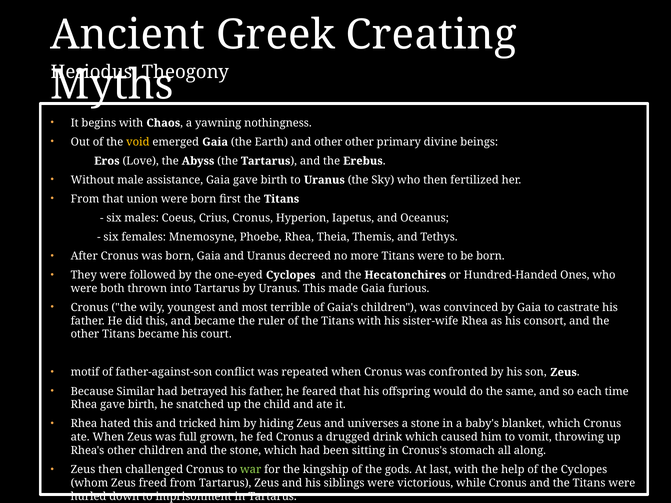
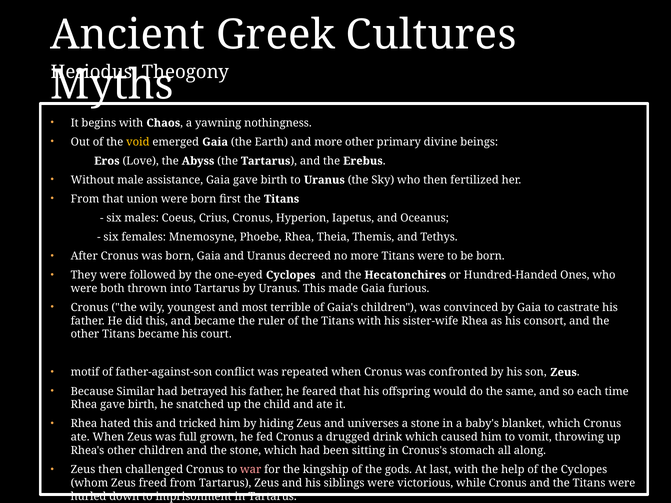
Creating: Creating -> Cultures (431, 35)
and other: other -> more (328, 142)
war colour: light green -> pink (251, 470)
